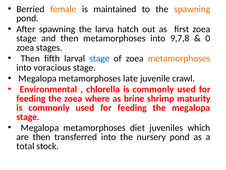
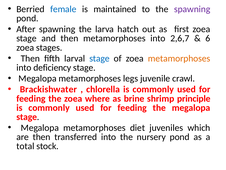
female colour: orange -> blue (63, 9)
spawning colour: orange -> purple (192, 9)
9,7,8: 9,7,8 -> 2,6,7 (180, 38)
0: 0 -> 6 (208, 38)
voracious: voracious -> deficiency (52, 67)
late: late -> legs (131, 78)
Environmental: Environmental -> Brackishwater (48, 89)
maturity: maturity -> principle (194, 98)
